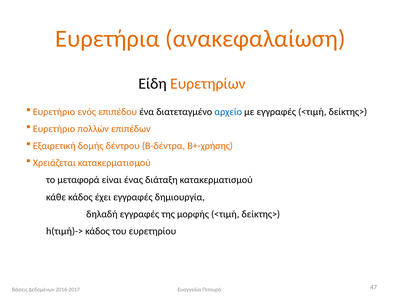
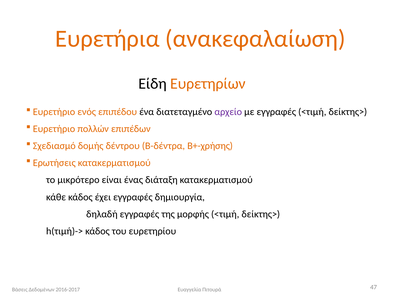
αρχείο colour: blue -> purple (228, 112)
Εξαιρετική: Εξαιρετική -> Σχεδιασμό (54, 146)
Χρειάζεται: Χρειάζεται -> Ερωτήσεις (54, 163)
μεταφορά: μεταφορά -> μικρότερο (78, 180)
